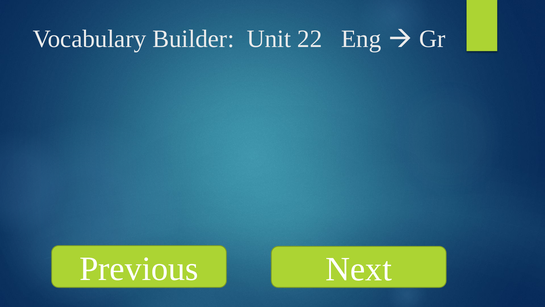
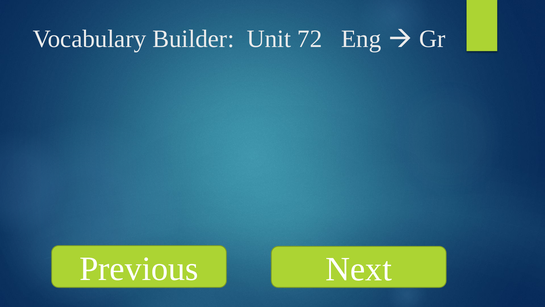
22: 22 -> 72 (310, 39)
